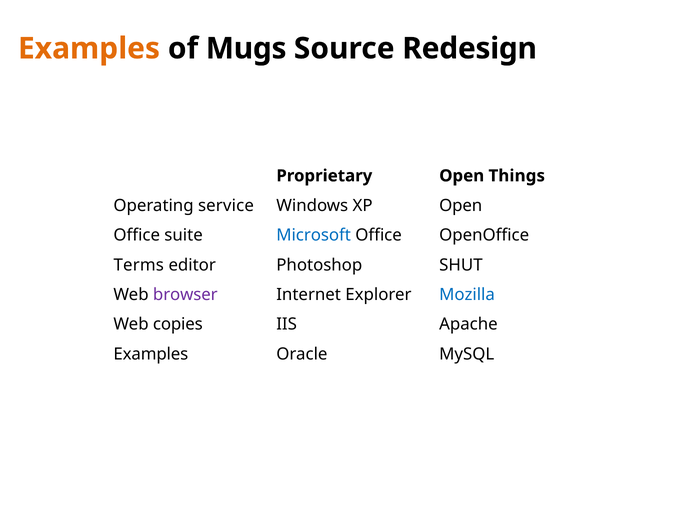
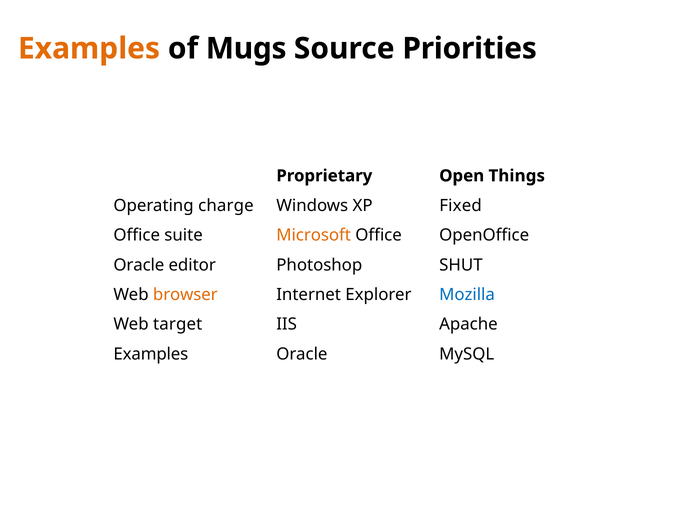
Redesign: Redesign -> Priorities (470, 48)
service: service -> charge (226, 205)
XP Open: Open -> Fixed (461, 205)
Microsoft colour: blue -> orange (314, 235)
Terms: Terms -> Oracle (139, 265)
browser colour: purple -> orange (185, 294)
copies: copies -> target (178, 324)
